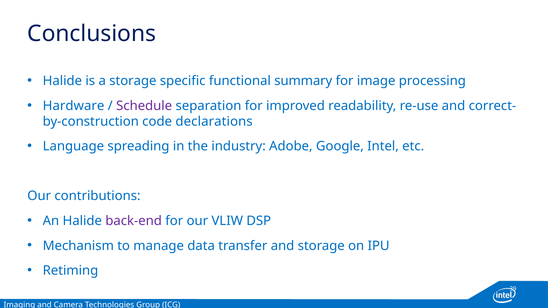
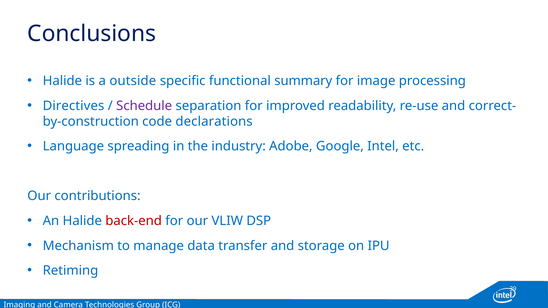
a storage: storage -> outside (133, 81)
Hardware: Hardware -> Directives (74, 106)
back-end colour: purple -> red (134, 221)
